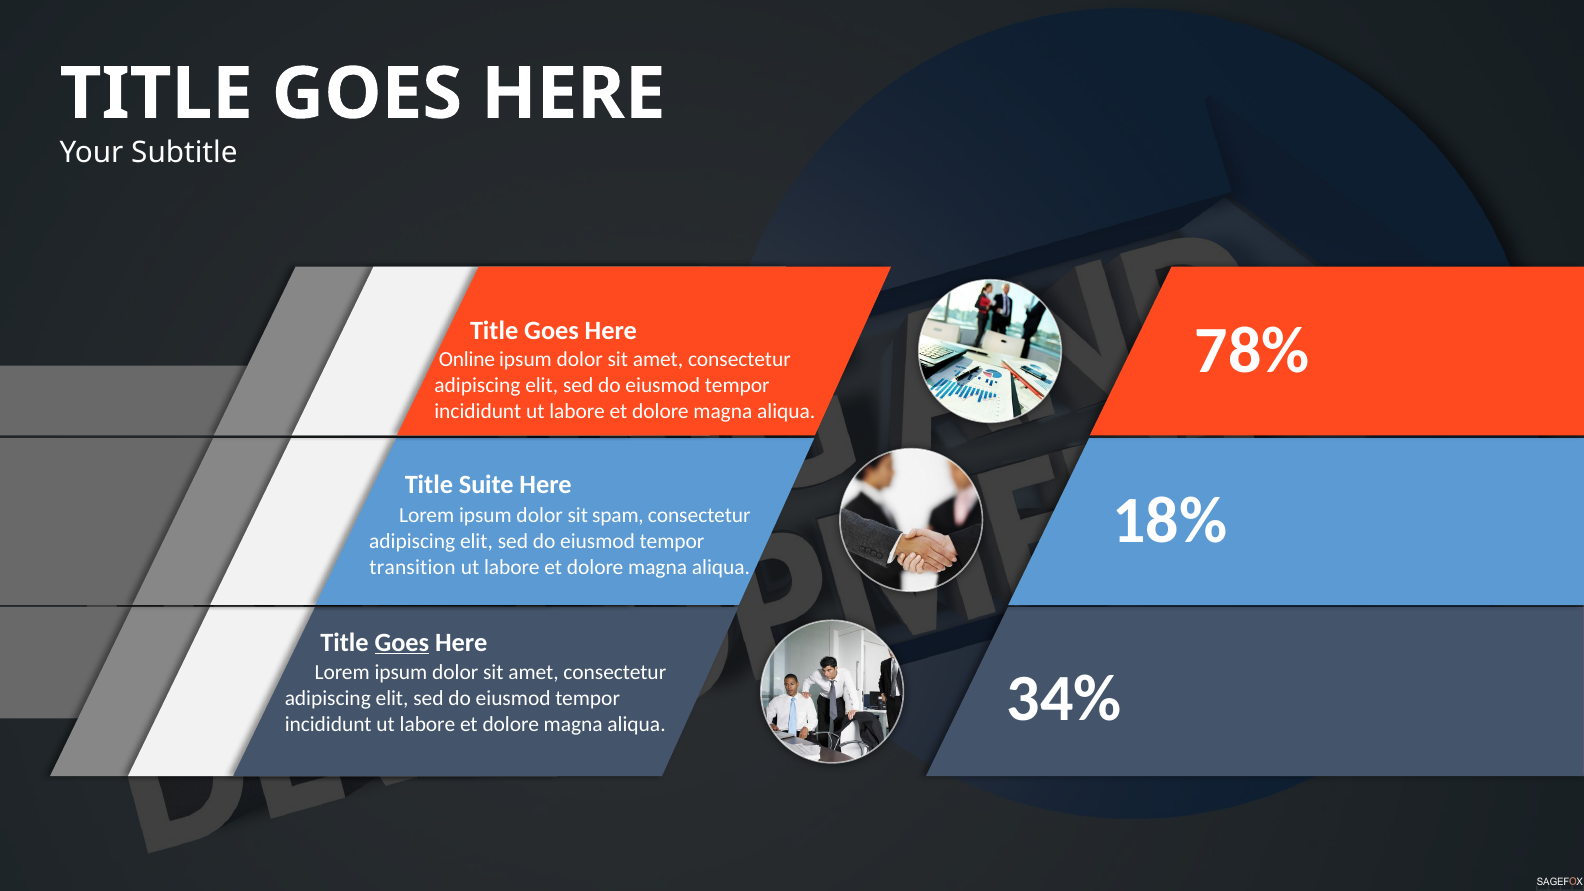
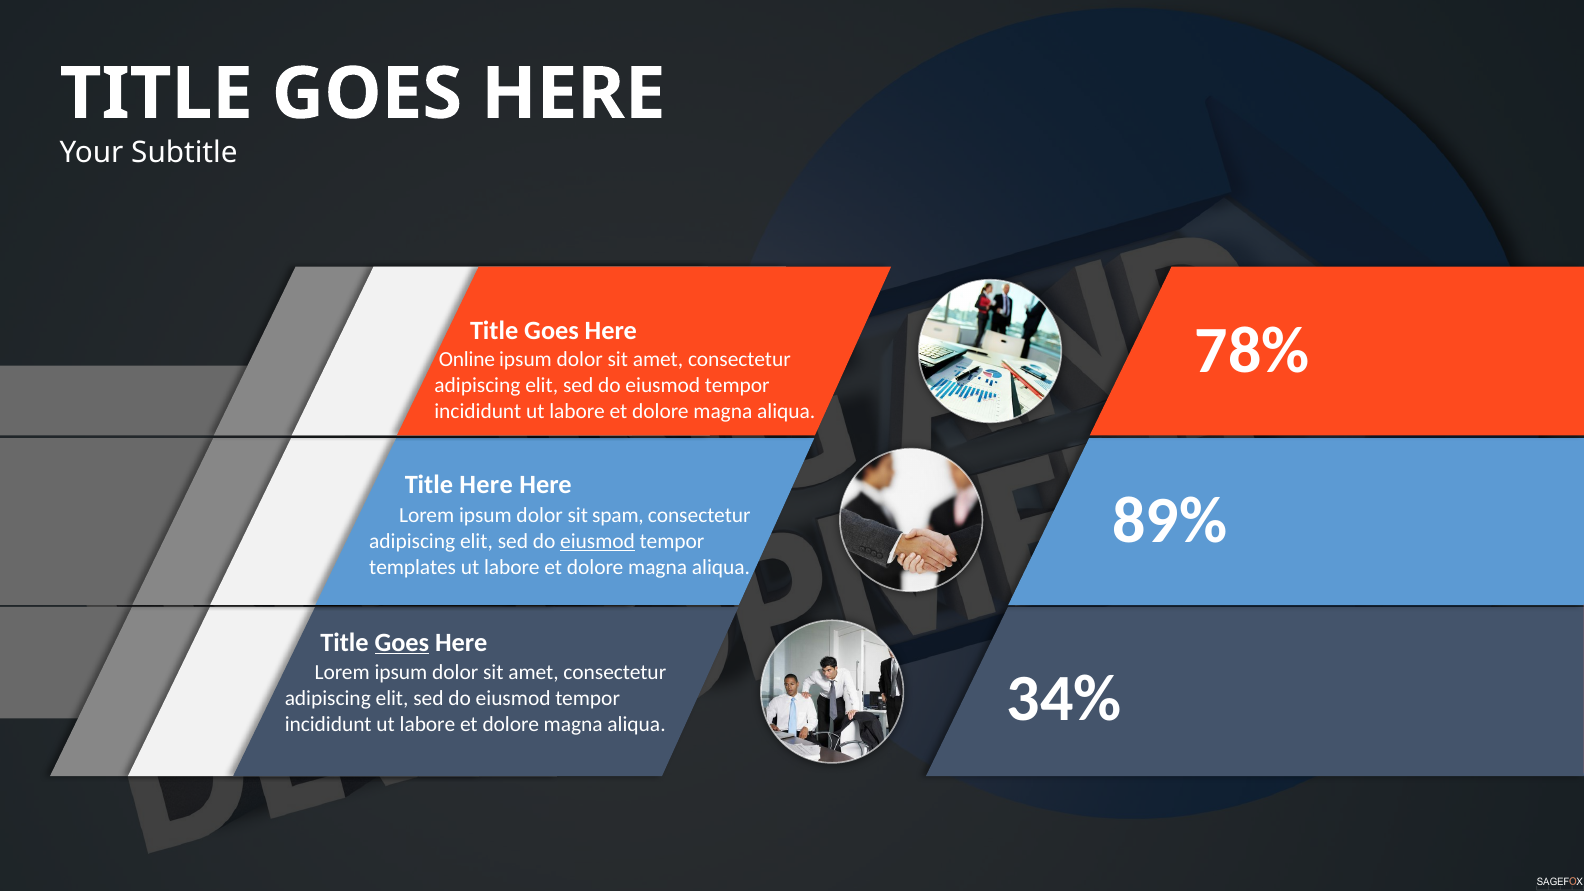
Title Suite: Suite -> Here (486, 485)
18%: 18% -> 89% (1170, 521)
eiusmod underline: none -> present (598, 541)
transition: transition -> templates (413, 567)
